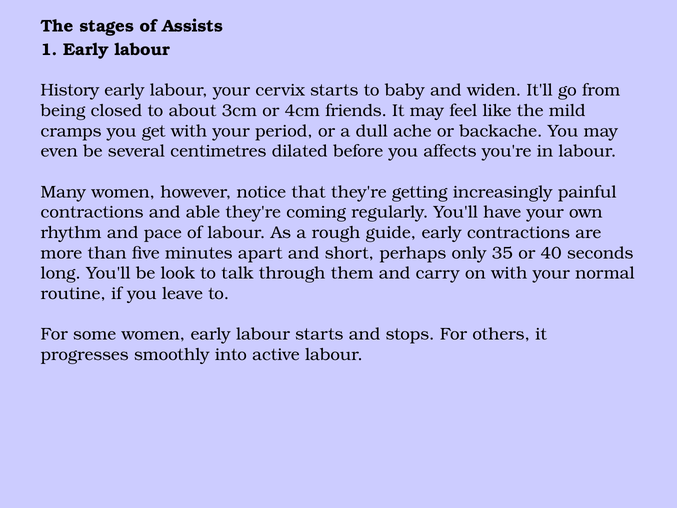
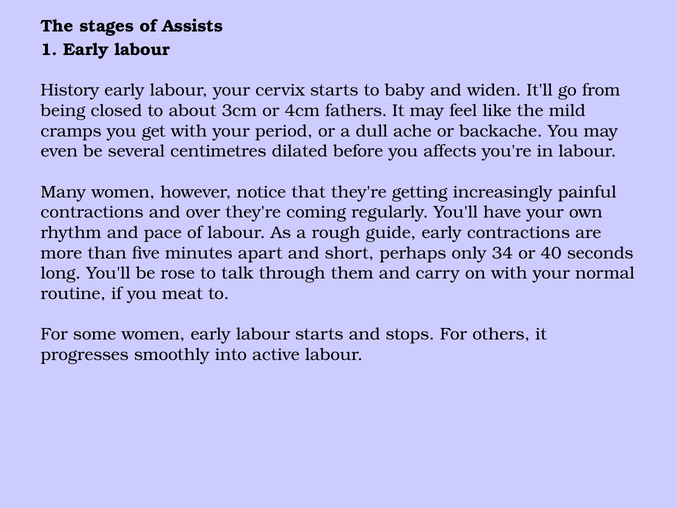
friends: friends -> fathers (356, 111)
able: able -> over (203, 212)
35: 35 -> 34 (502, 253)
look: look -> rose (178, 273)
leave: leave -> meat (182, 293)
